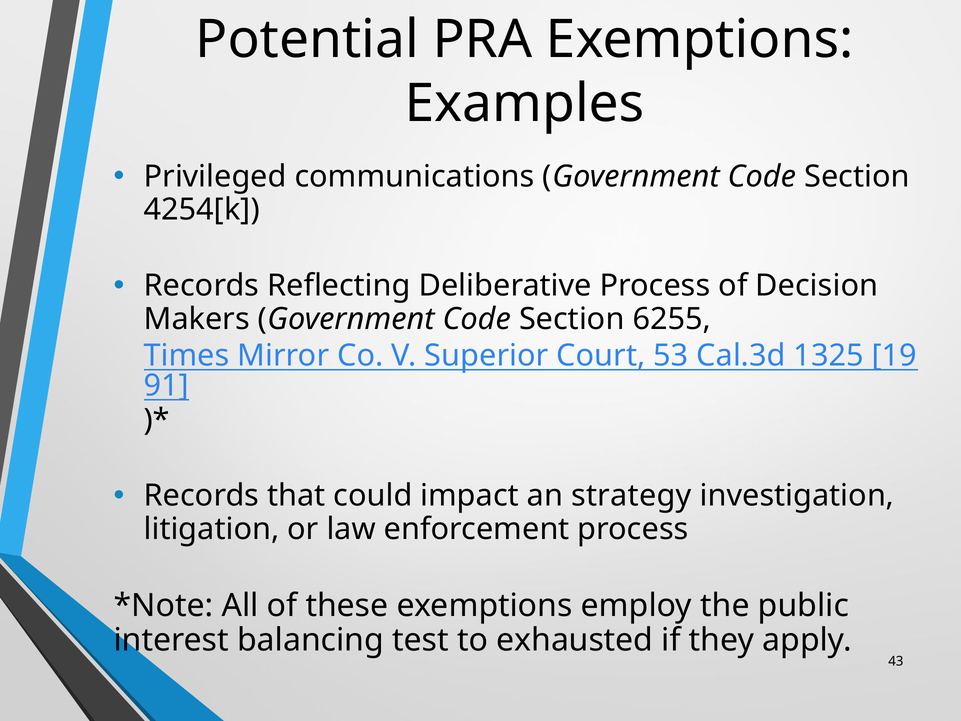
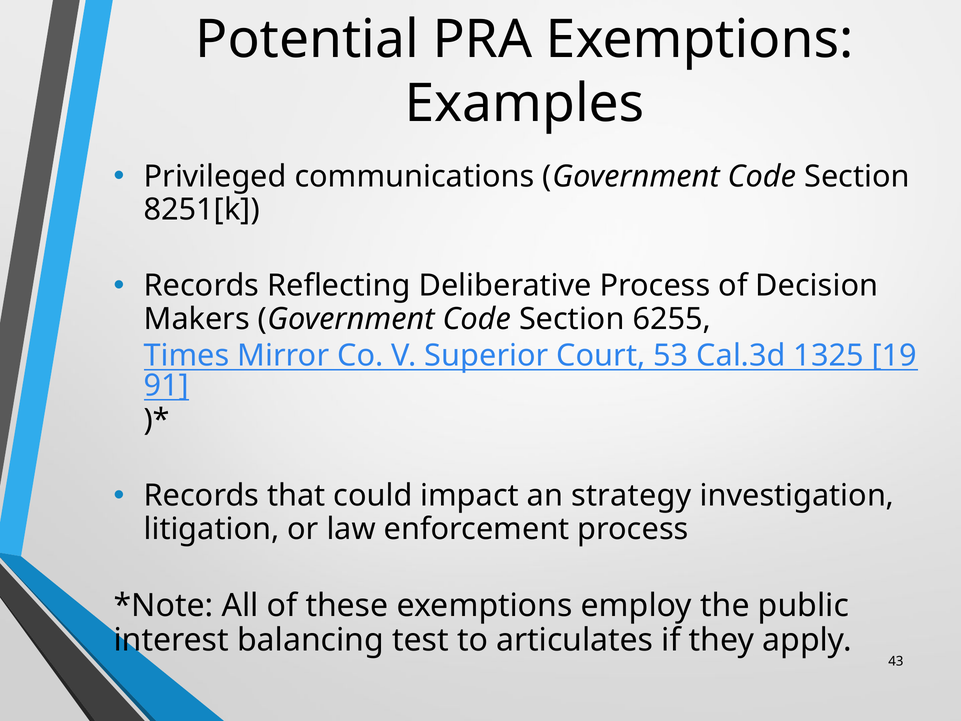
4254[k: 4254[k -> 8251[k (202, 210)
exhausted: exhausted -> articulates (575, 640)
